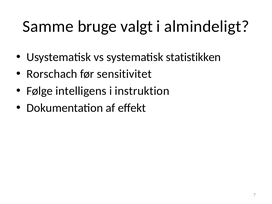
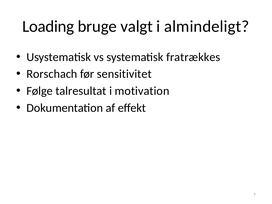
Samme: Samme -> Loading (48, 26)
statistikken: statistikken -> fratrækkes (193, 57)
intelligens: intelligens -> talresultat (81, 91)
instruktion: instruktion -> motivation (142, 91)
